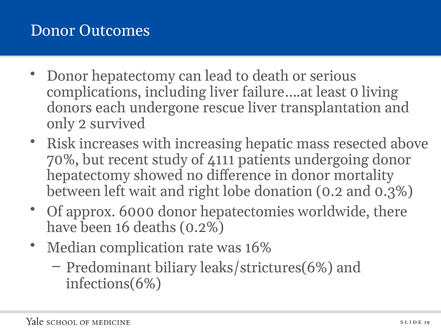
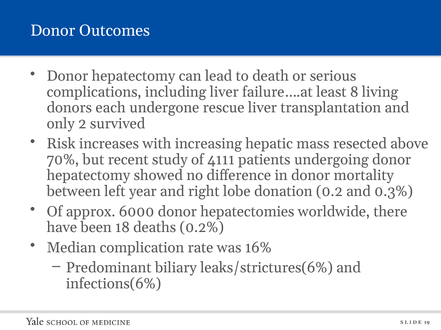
0: 0 -> 8 (354, 92)
wait: wait -> year (143, 192)
16: 16 -> 18 (123, 228)
